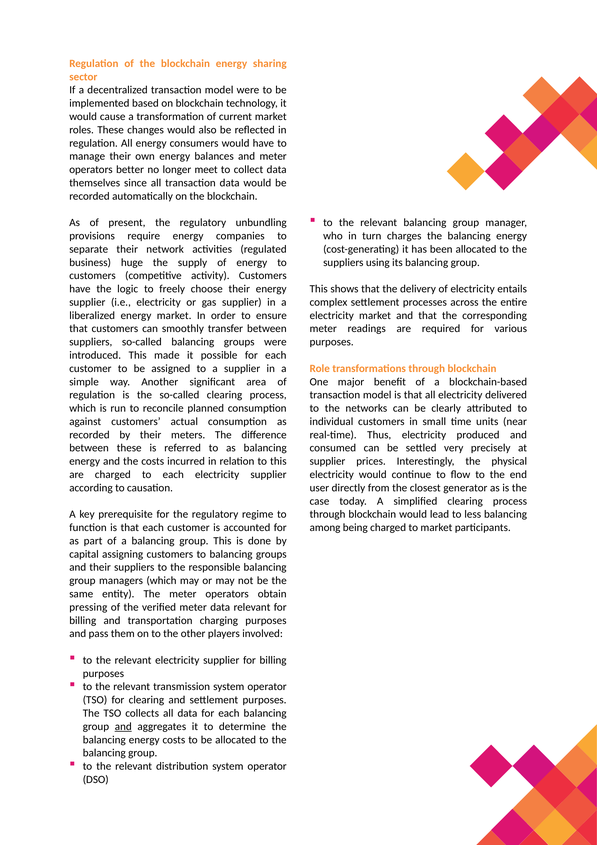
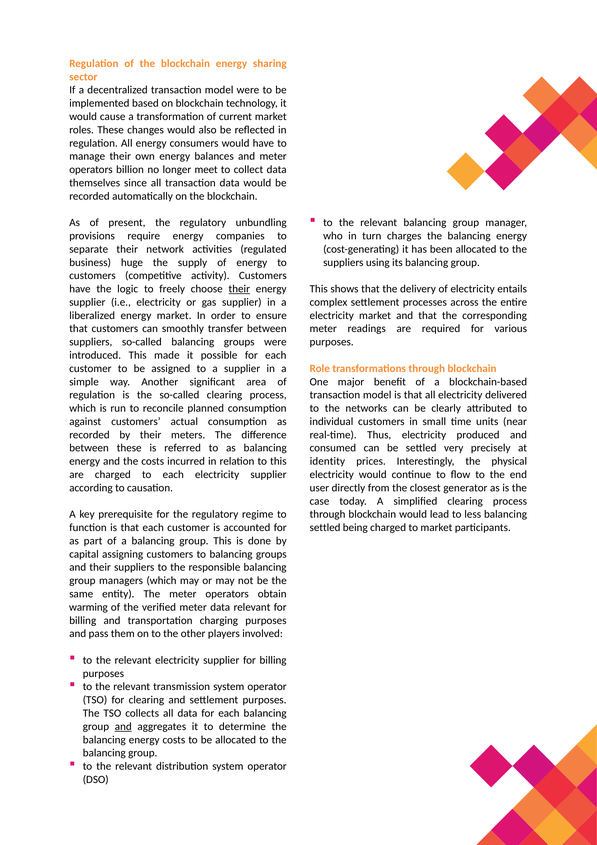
better: better -> billion (130, 169)
their underline: none -> present (239, 289)
supplier: supplier -> identity (327, 461)
among: among -> settled (325, 527)
pressing: pressing -> warming (88, 607)
